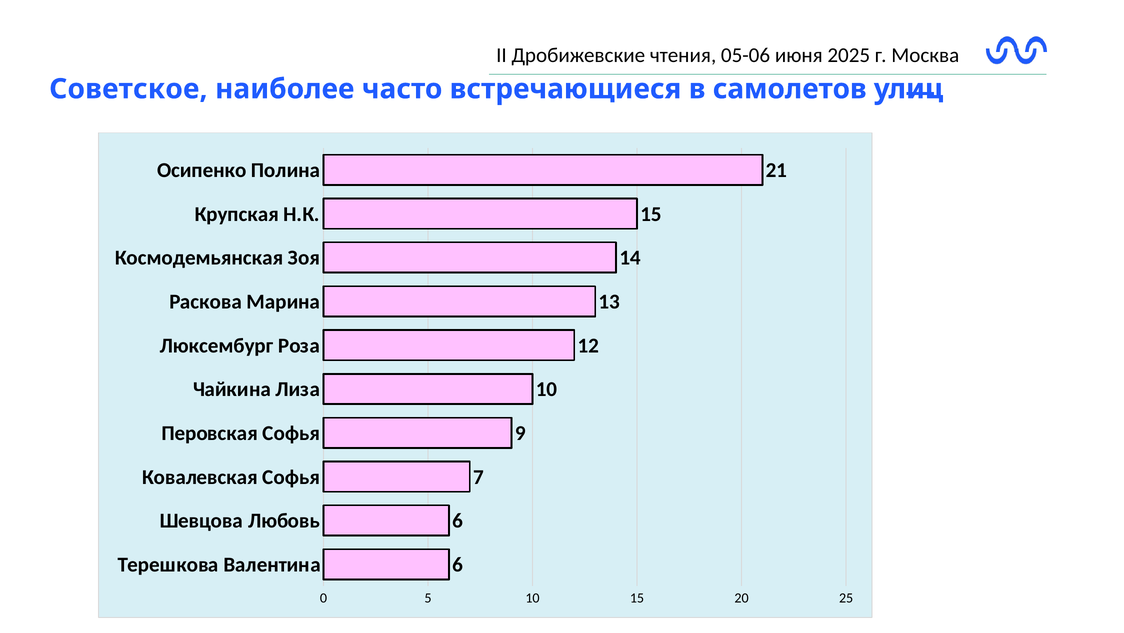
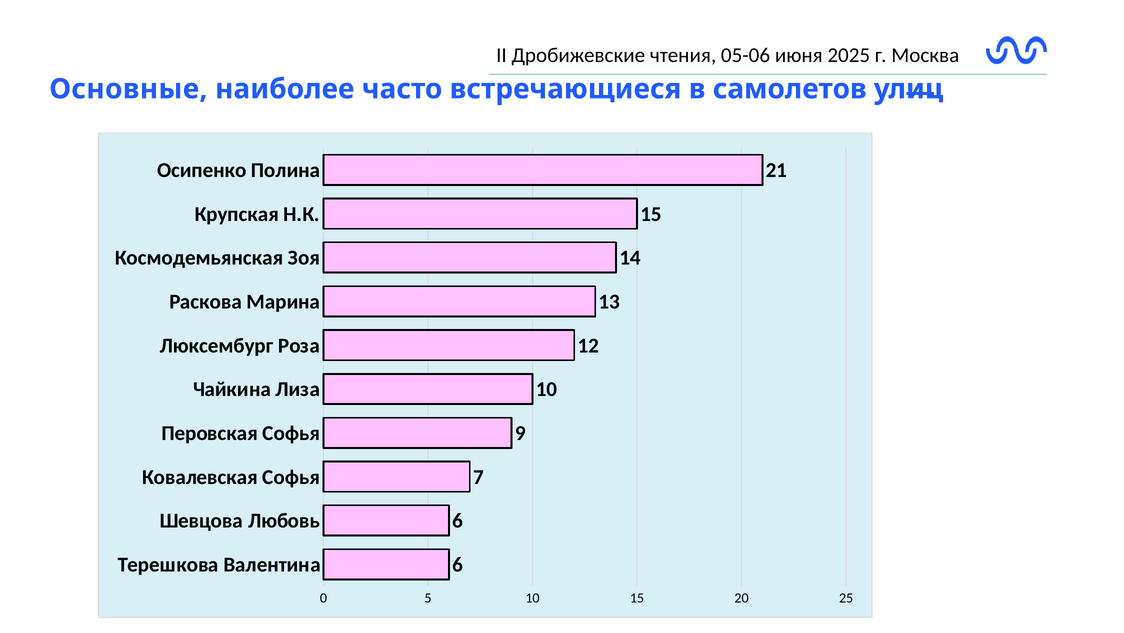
Советское: Советское -> Основные (128, 89)
